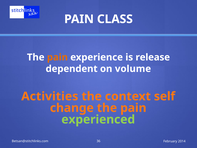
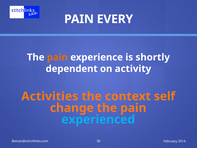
CLASS: CLASS -> EVERY (115, 19)
release: release -> shortly (153, 57)
volume: volume -> activity (133, 69)
experienced colour: light green -> light blue (98, 119)
